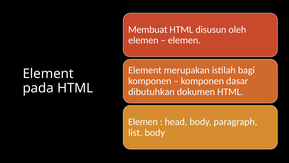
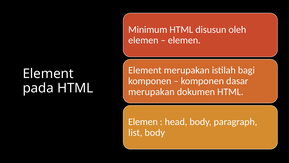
Membuat: Membuat -> Minimum (148, 29)
dibutuhkan: dibutuhkan -> merupakan (151, 92)
